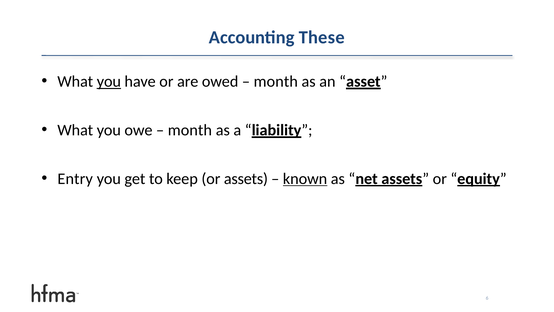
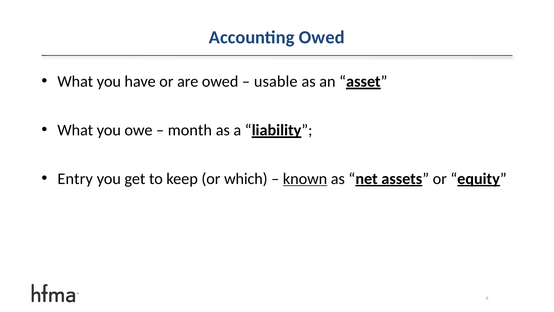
Accounting These: These -> Owed (322, 37)
you underline: present -> none (109, 81)
month: month -> usable (276, 81)
or assets: assets -> which (246, 178)
